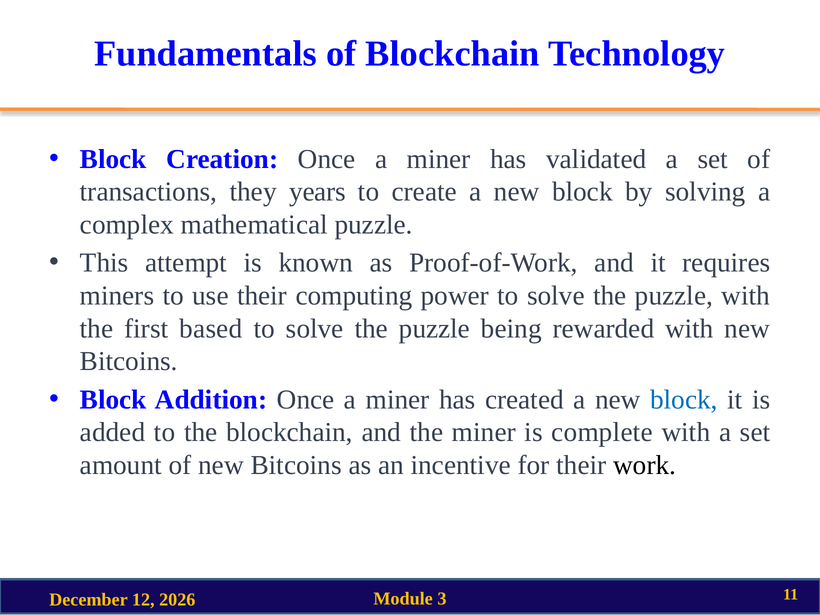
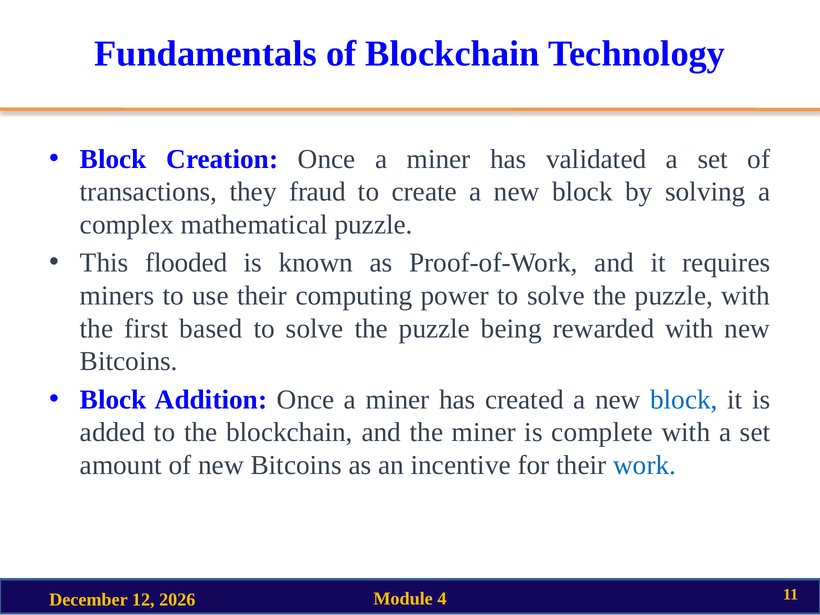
years: years -> fraud (317, 192)
attempt: attempt -> flooded (186, 263)
work colour: black -> blue (645, 465)
3: 3 -> 4 (442, 599)
